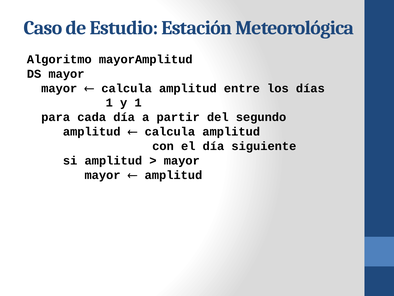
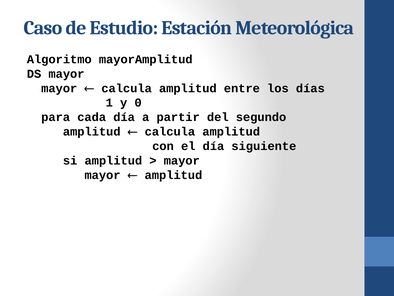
y 1: 1 -> 0 (138, 103)
